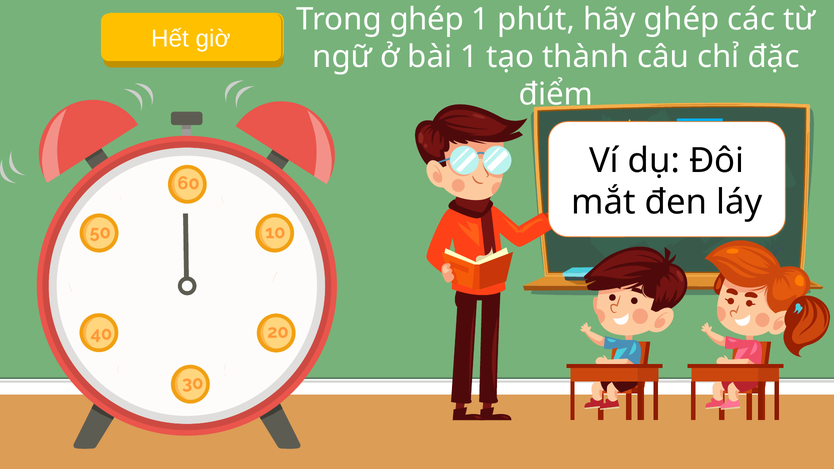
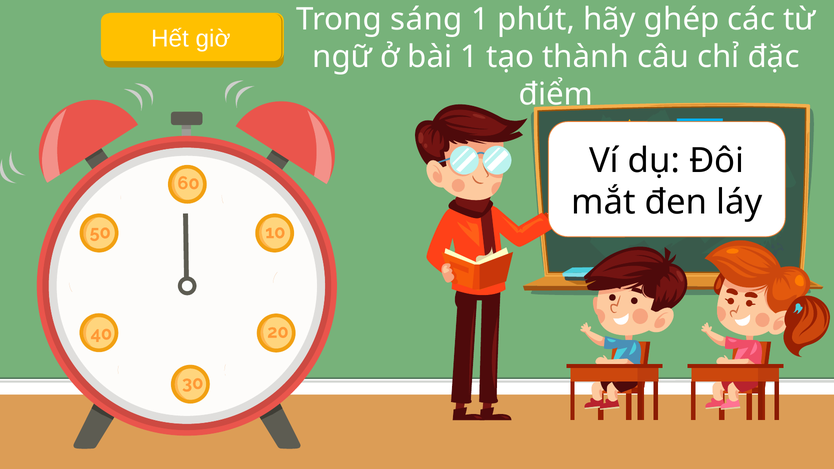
Trong ghép: ghép -> sáng (426, 20)
